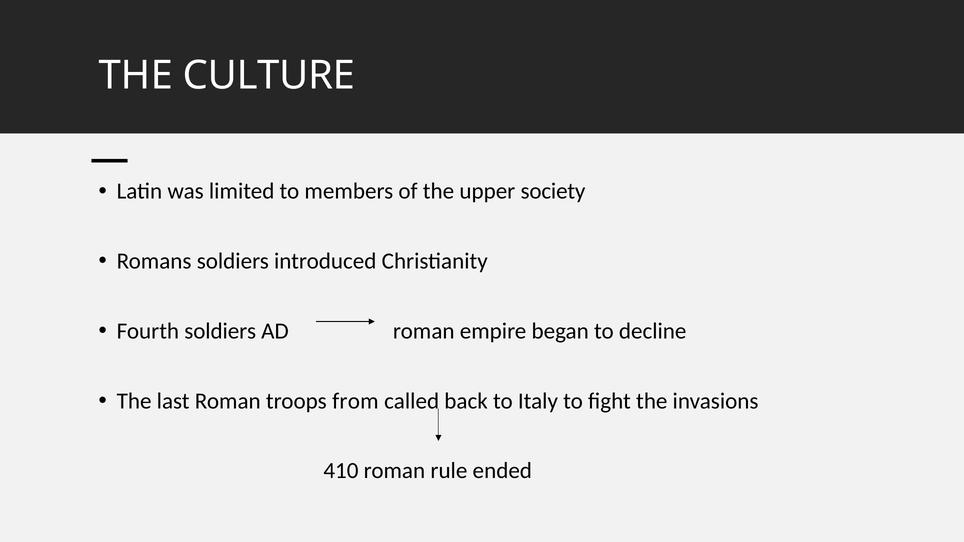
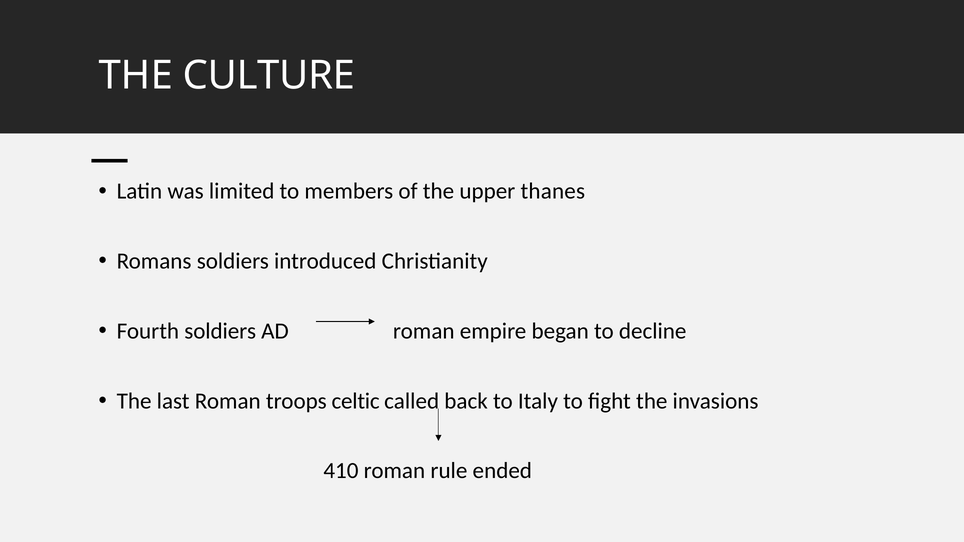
society: society -> thanes (553, 191)
from: from -> celtic (356, 401)
